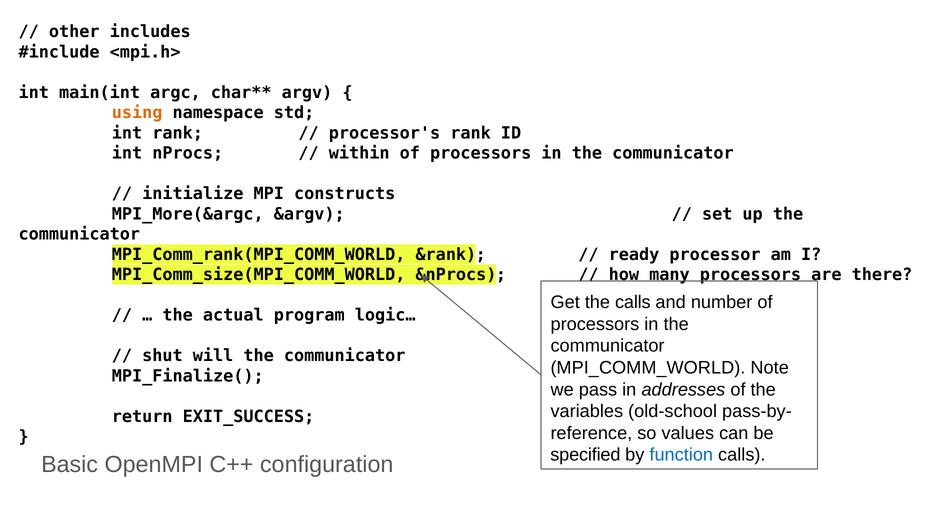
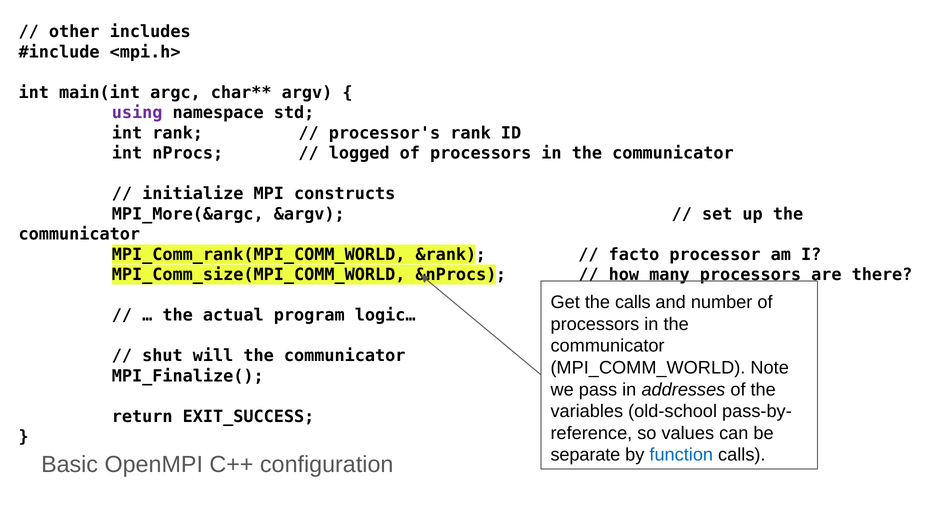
using colour: orange -> purple (137, 113)
within: within -> logged (359, 153)
ready: ready -> facto (634, 255)
specified: specified -> separate (585, 455)
